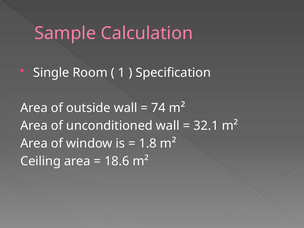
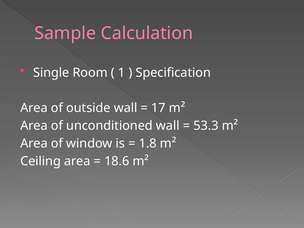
74: 74 -> 17 (158, 108)
32.1: 32.1 -> 53.3 (206, 126)
